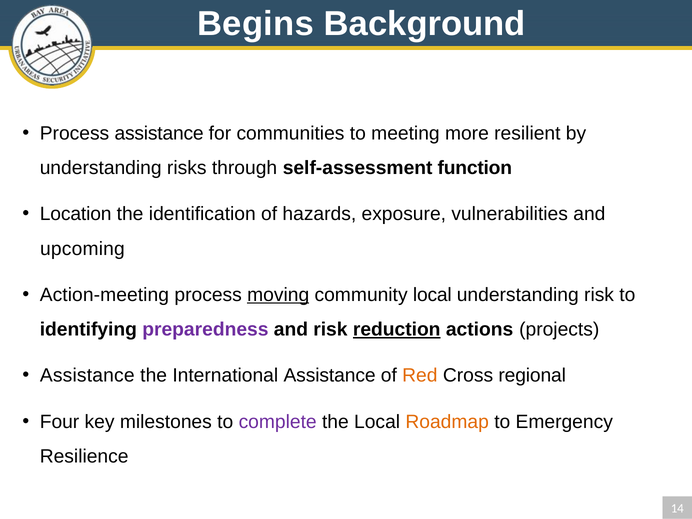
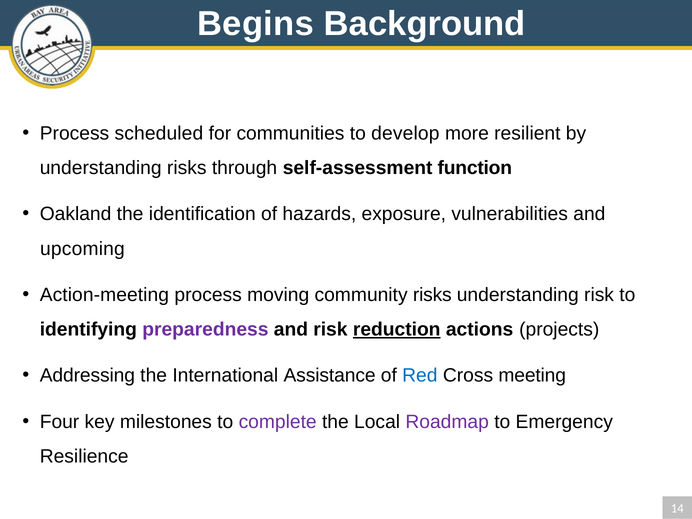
Process assistance: assistance -> scheduled (159, 133)
meeting: meeting -> develop (405, 133)
Location: Location -> Oakland (76, 214)
moving underline: present -> none (278, 295)
community local: local -> risks (432, 295)
Assistance: Assistance -> Addressing (87, 376)
Red colour: orange -> blue (420, 376)
regional: regional -> meeting (532, 376)
Roadmap colour: orange -> purple (447, 422)
